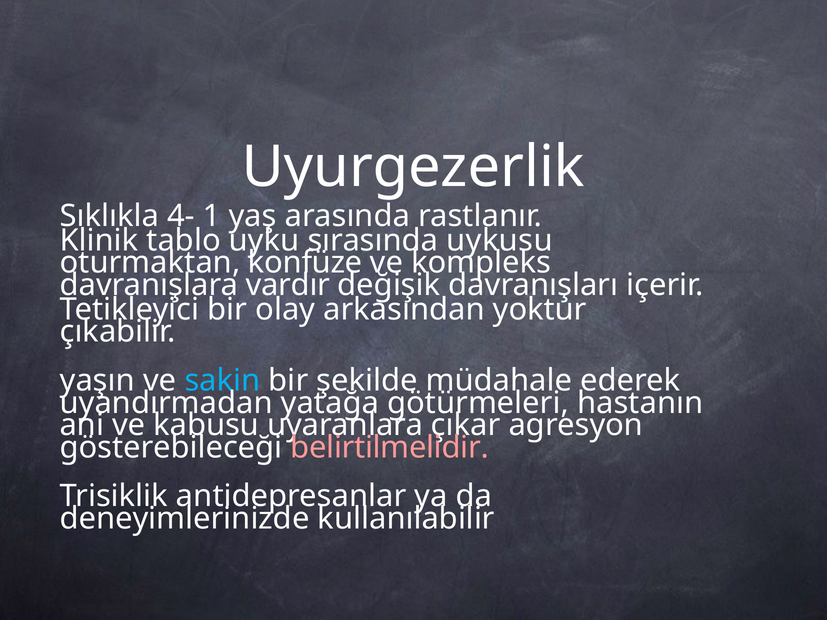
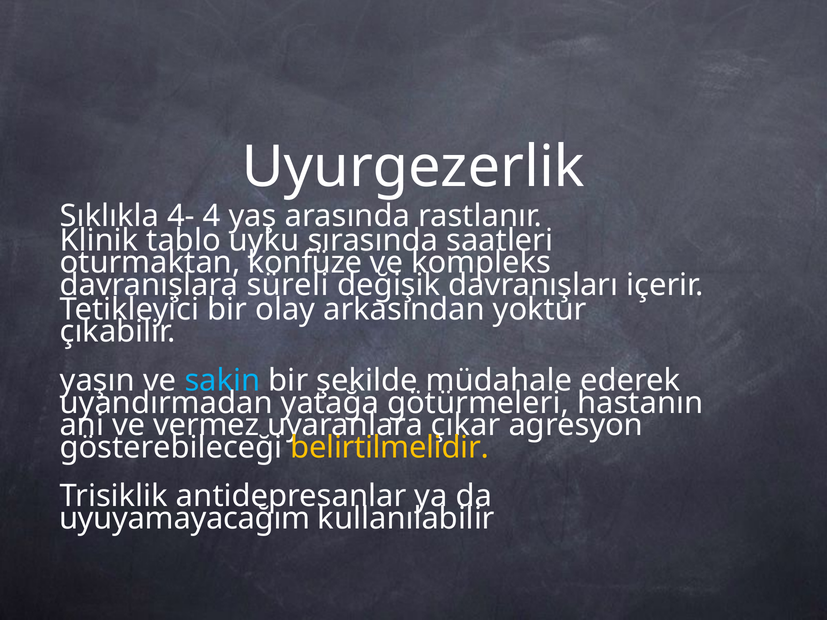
1: 1 -> 4 (212, 216)
uykusu: uykusu -> saatleri (500, 240)
vardır: vardır -> süreli (288, 285)
kabusu: kabusu -> vermez (206, 425)
belirtilmelidir colour: pink -> yellow (390, 448)
deneyimlerinizde: deneyimlerinizde -> uyuyamayacağım (185, 519)
